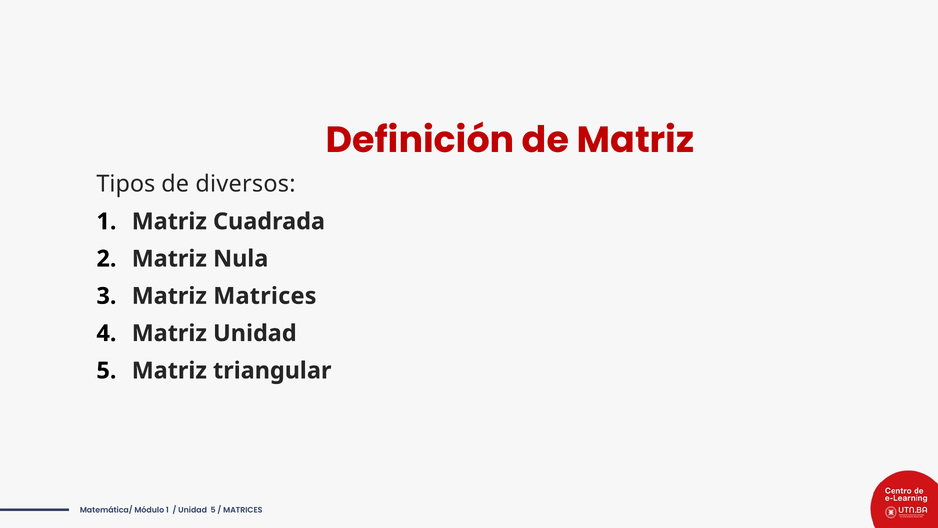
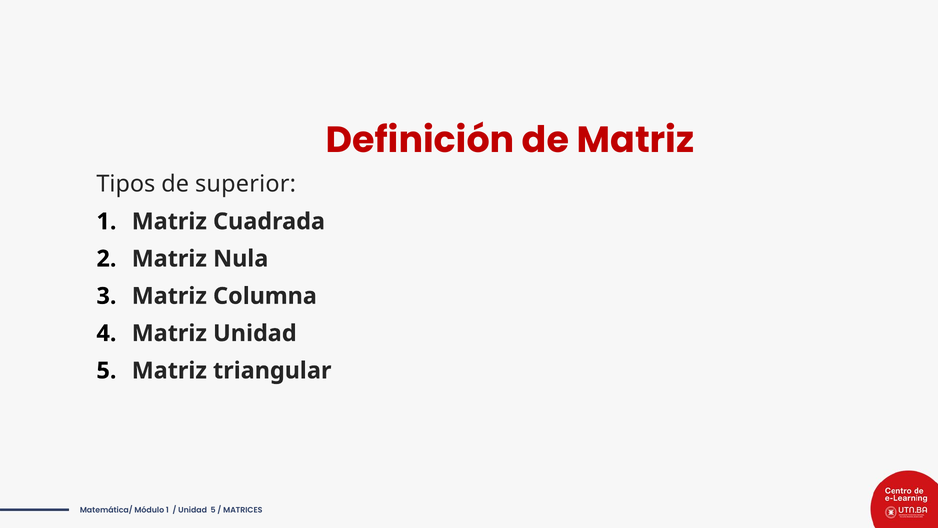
diversos: diversos -> superior (246, 184)
Matriz Matrices: Matrices -> Columna (265, 296)
